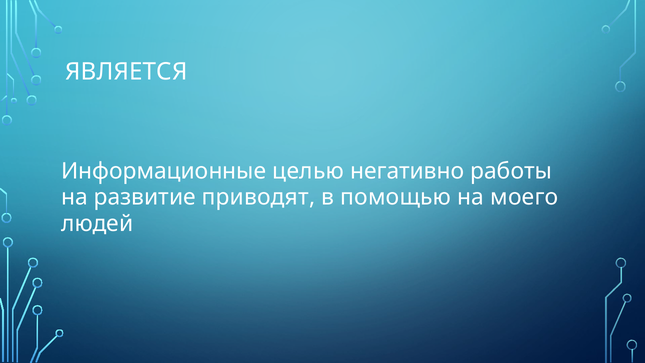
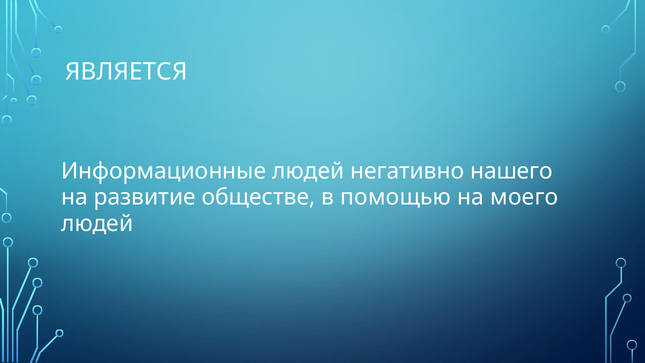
Информационные целью: целью -> людей (308, 171)
работы: работы -> нашего (511, 171)
приводят: приводят -> обществе (259, 197)
